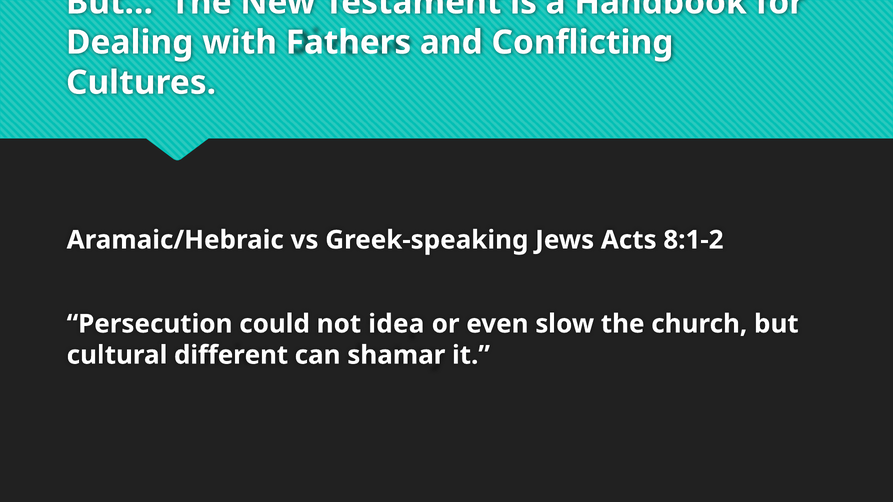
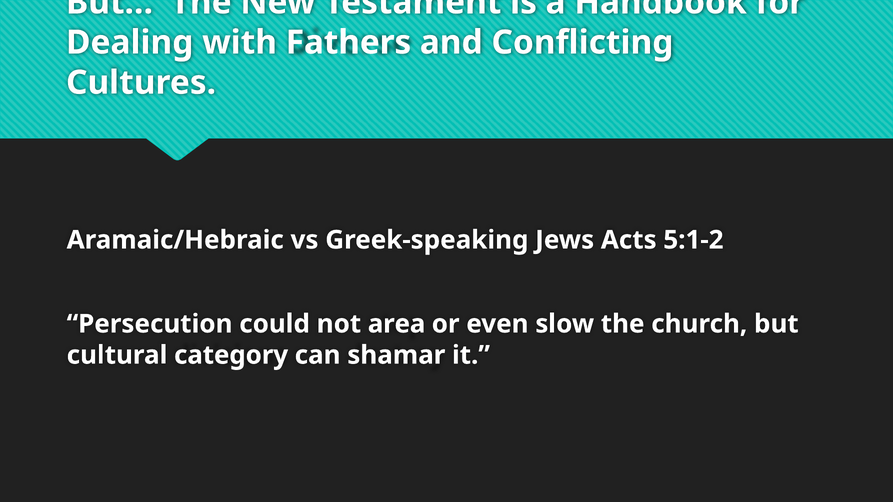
8:1-2: 8:1-2 -> 5:1-2 (693, 240)
idea: idea -> area (397, 324)
different: different -> category (231, 355)
